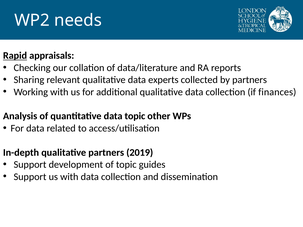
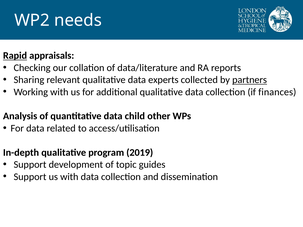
partners underline: none -> present (250, 80)
data topic: topic -> child (135, 116)
qualitative partners: partners -> program (106, 153)
